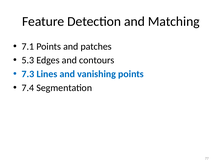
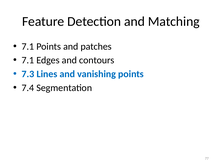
5.3: 5.3 -> 7.1 (28, 60)
